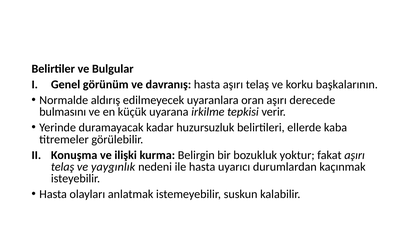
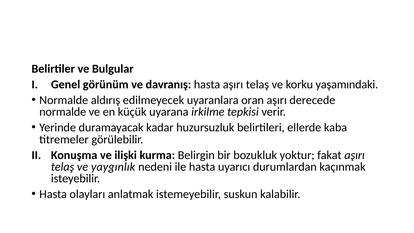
başkalarının: başkalarının -> yaşamındaki (347, 85)
bulmasını: bulmasını -> normalde (63, 112)
